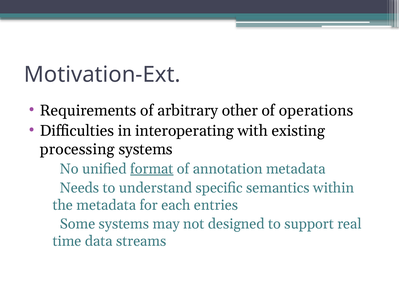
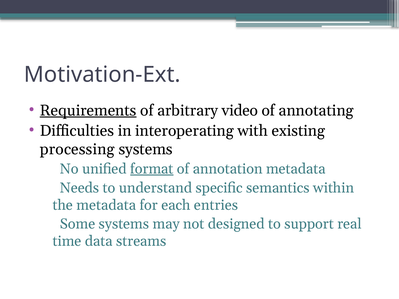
Requirements underline: none -> present (88, 111)
other: other -> video (240, 111)
operations: operations -> annotating (316, 111)
